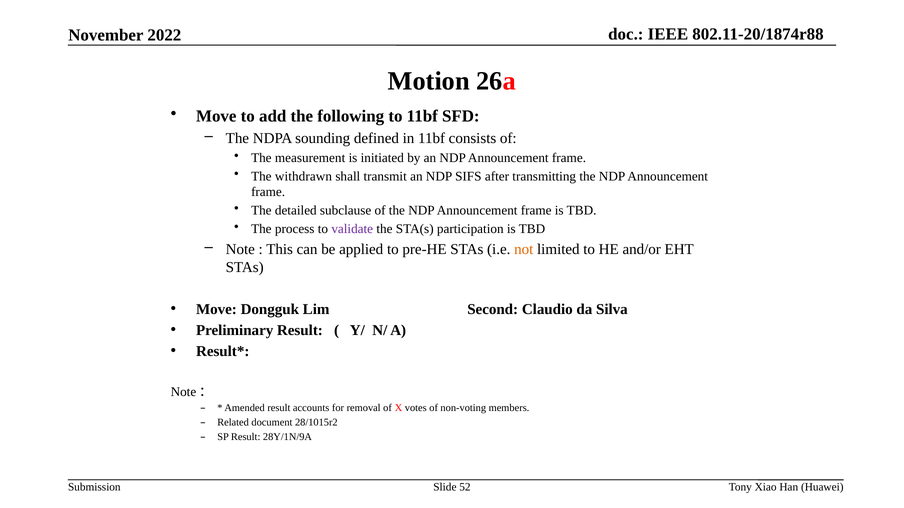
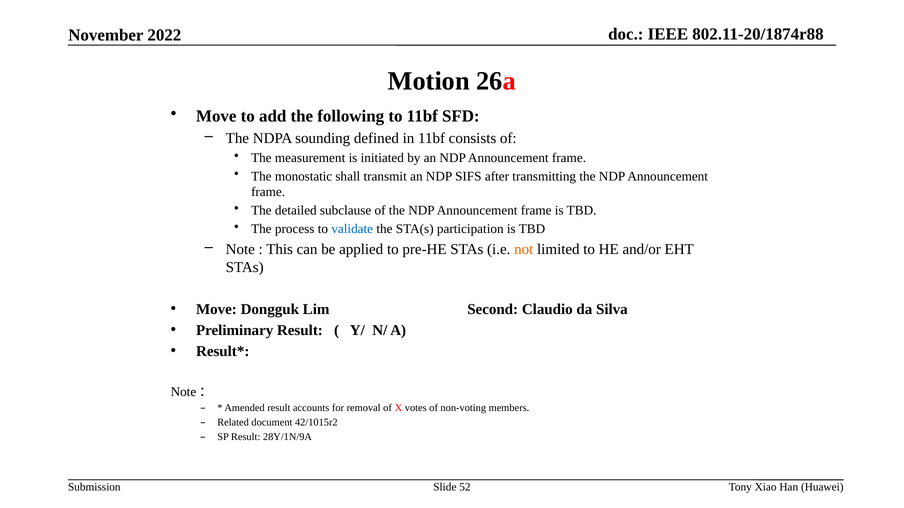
withdrawn: withdrawn -> monostatic (304, 176)
validate colour: purple -> blue (352, 229)
28/1015r2: 28/1015r2 -> 42/1015r2 (316, 423)
